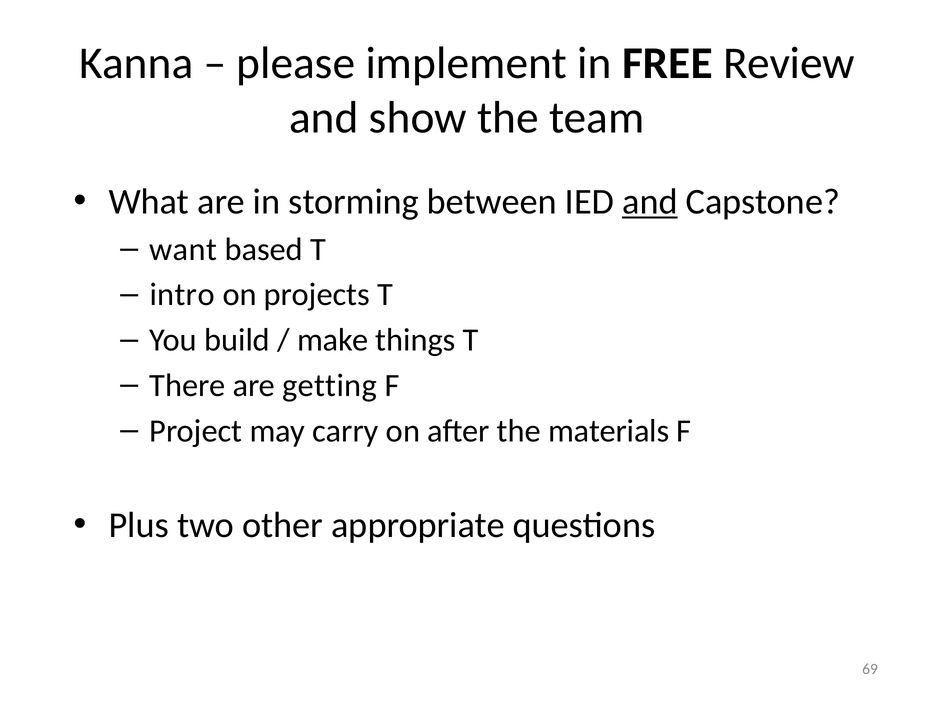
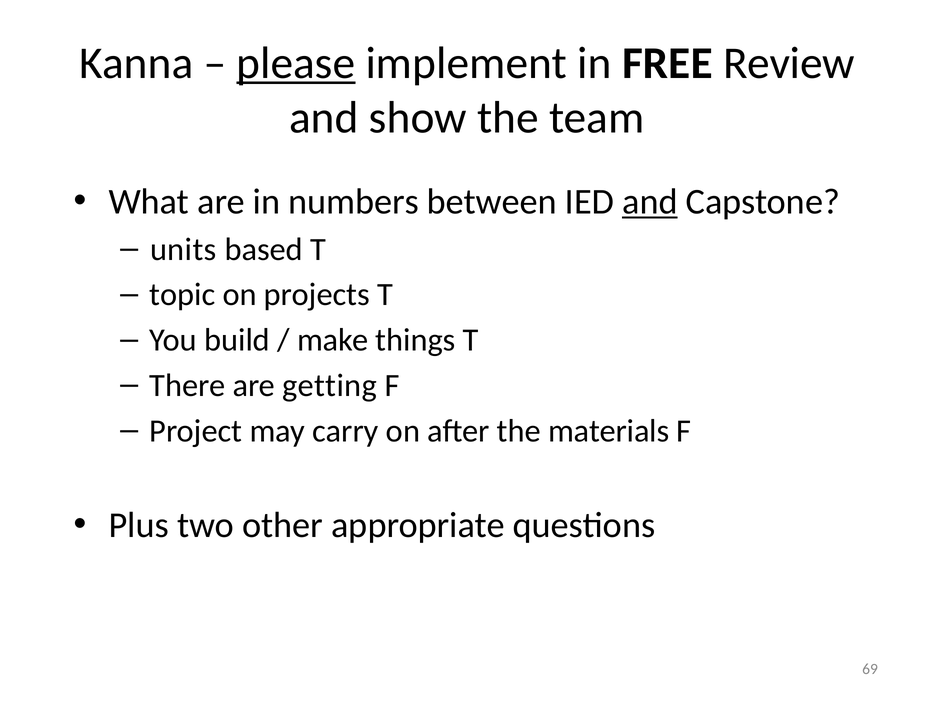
please underline: none -> present (296, 63)
storming: storming -> numbers (354, 202)
want: want -> units (183, 249)
intro: intro -> topic (182, 295)
